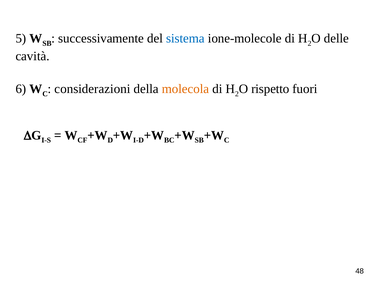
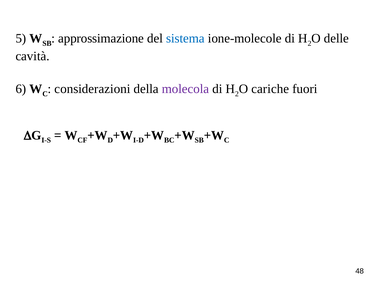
successivamente: successivamente -> approssimazione (101, 38)
molecola colour: orange -> purple (185, 89)
rispetto: rispetto -> cariche (270, 89)
